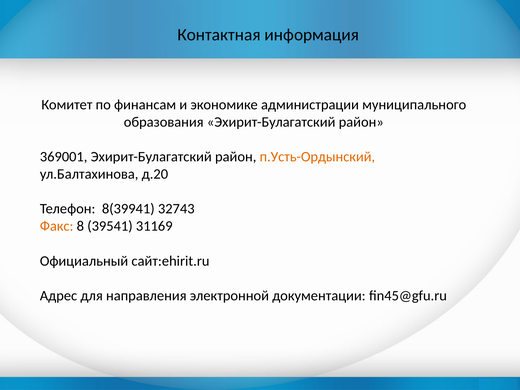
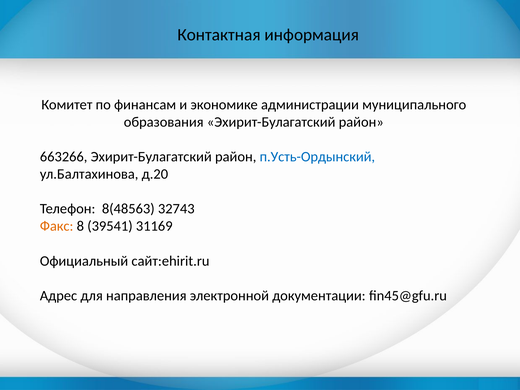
369001: 369001 -> 663266 (64, 157)
п.Усть-Ордынский colour: orange -> blue (317, 157)
8(39941: 8(39941 -> 8(48563 (128, 209)
